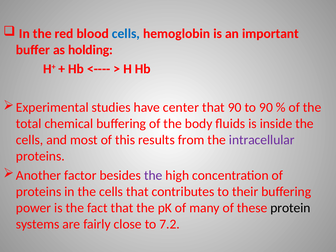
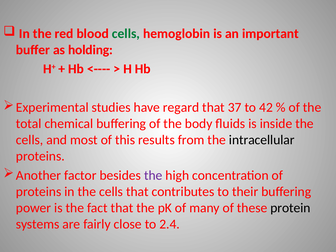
cells colour: blue -> green (126, 34)
center: center -> regard (181, 107)
that 90: 90 -> 37 (235, 107)
to 90: 90 -> 42 (266, 107)
intracellular colour: purple -> black (262, 140)
7.2: 7.2 -> 2.4 (170, 224)
